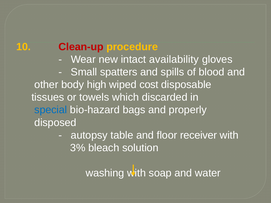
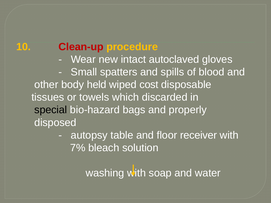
availability: availability -> autoclaved (174, 59)
high: high -> held (97, 85)
special colour: blue -> black (51, 110)
3%: 3% -> 7% (78, 148)
